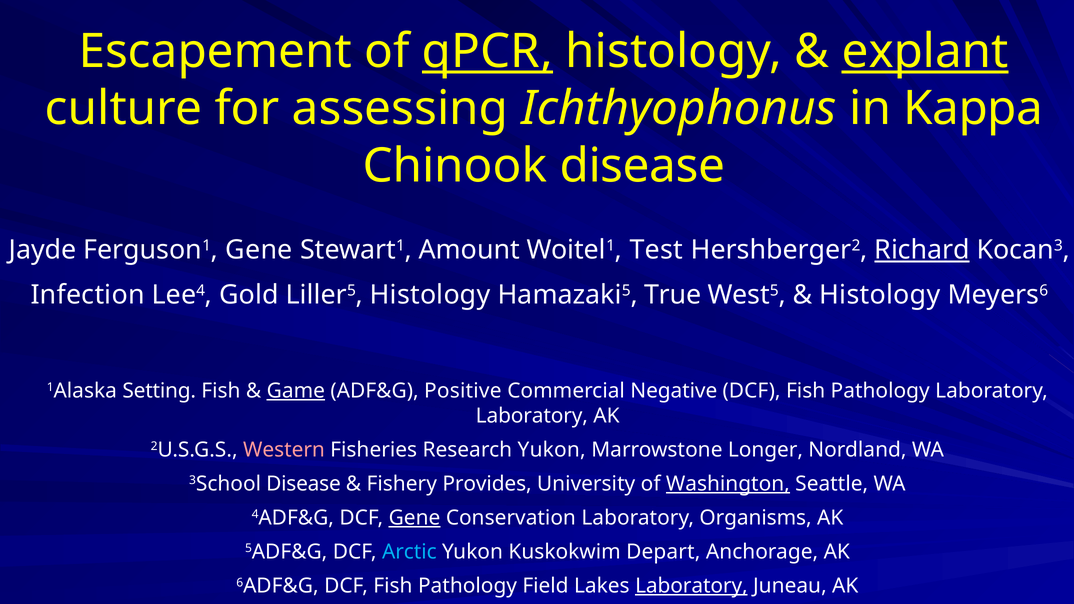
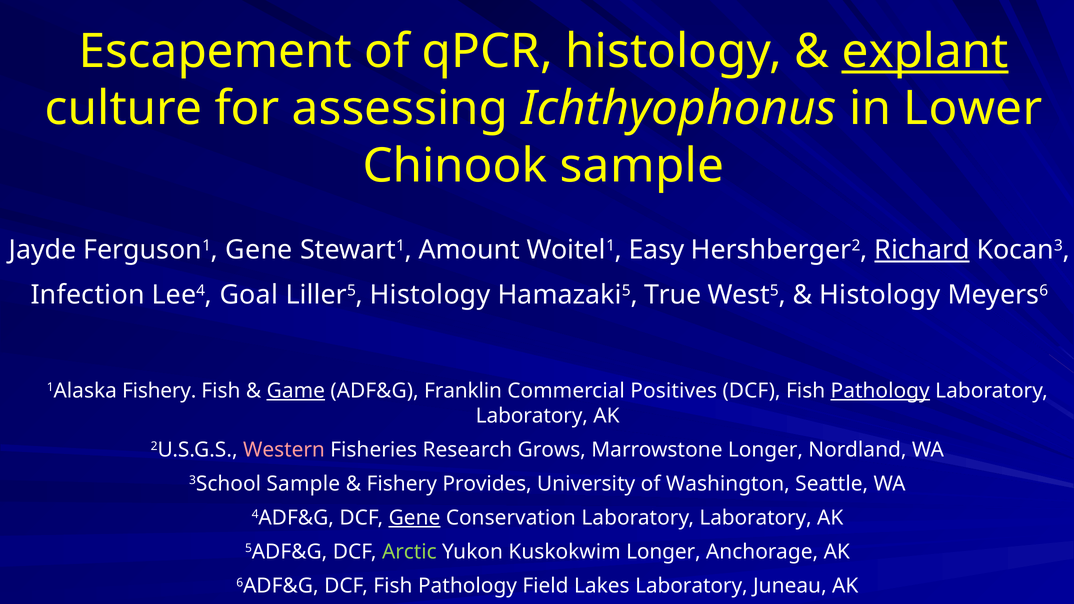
qPCR underline: present -> none (487, 51)
Kappa: Kappa -> Lower (973, 109)
Chinook disease: disease -> sample (642, 166)
Test: Test -> Easy (657, 250)
Gold: Gold -> Goal (249, 295)
1Alaska Setting: Setting -> Fishery (159, 391)
Positive: Positive -> Franklin (463, 391)
Negative: Negative -> Positives (674, 391)
Pathology underline: none -> present (880, 391)
Research Yukon: Yukon -> Grows (552, 450)
3School Disease: Disease -> Sample (303, 484)
Washington underline: present -> none (728, 484)
Conservation Laboratory Organisms: Organisms -> Laboratory (756, 518)
Arctic colour: light blue -> light green (409, 552)
Kuskokwim Depart: Depart -> Longer (663, 552)
Laboratory underline: present -> none (691, 586)
